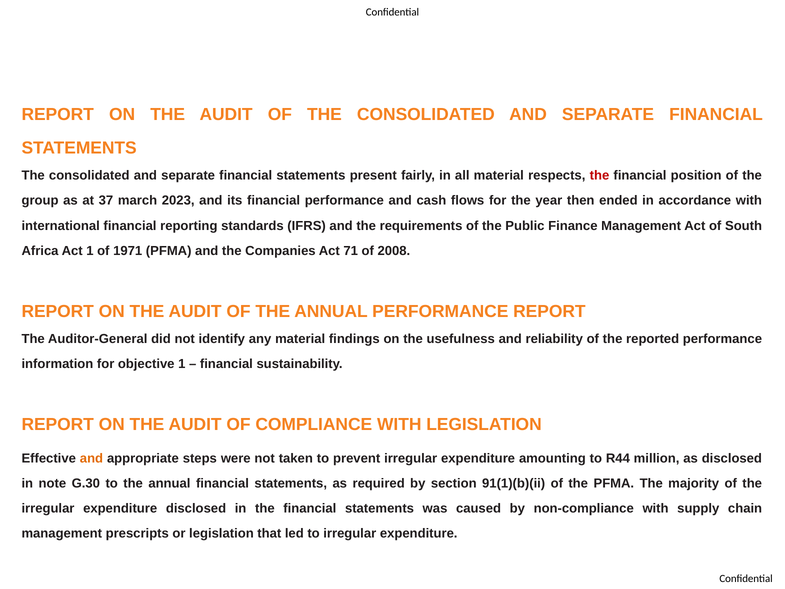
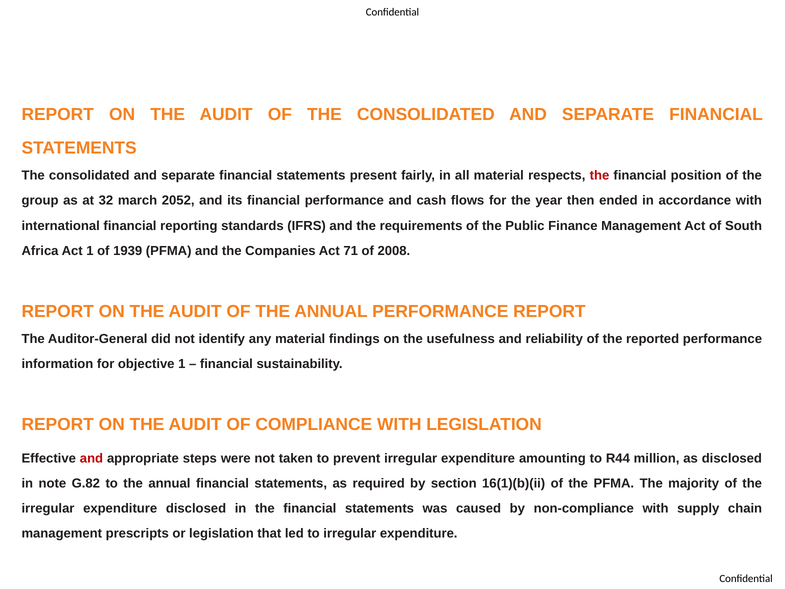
37: 37 -> 32 (106, 201)
2023: 2023 -> 2052 (178, 201)
1971: 1971 -> 1939 (128, 251)
and colour: orange -> red (91, 458)
G.30: G.30 -> G.82 (86, 483)
91(1)(b)(ii: 91(1)(b)(ii -> 16(1)(b)(ii (514, 483)
